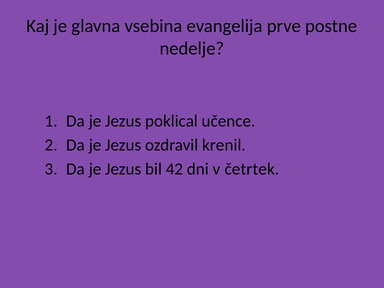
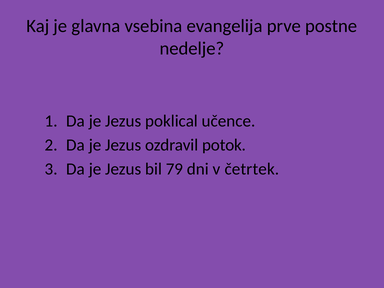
krenil: krenil -> potok (224, 145)
42: 42 -> 79 (174, 169)
